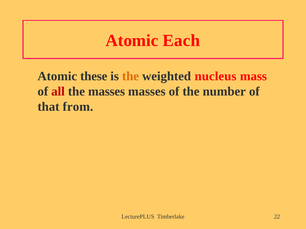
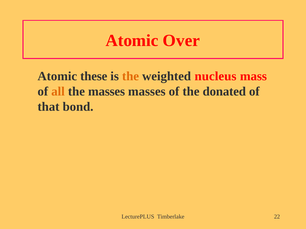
Each: Each -> Over (181, 41)
all colour: red -> orange (58, 92)
number: number -> donated (224, 92)
from: from -> bond (78, 107)
